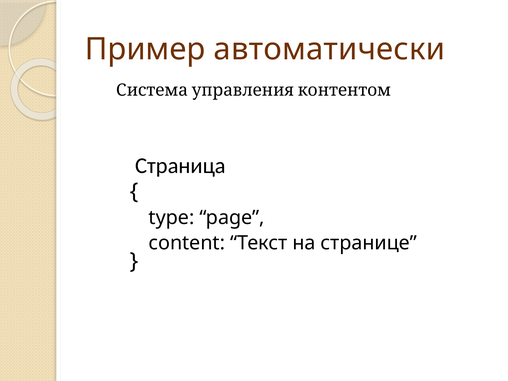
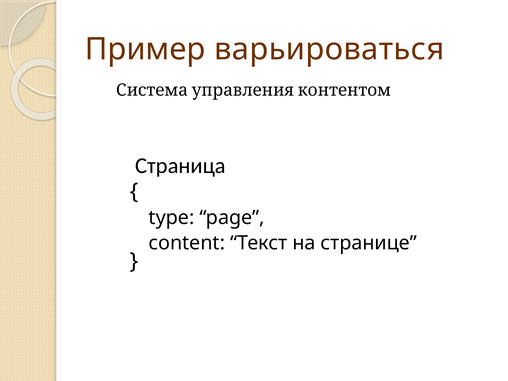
автоматически: автоматически -> варьироваться (329, 49)
